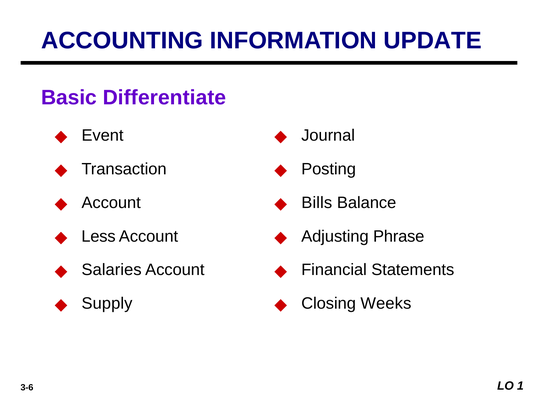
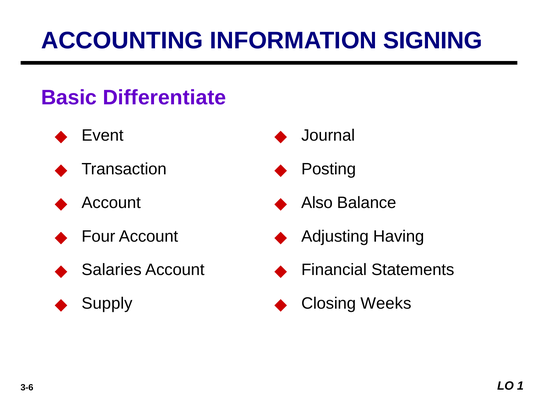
UPDATE: UPDATE -> SIGNING (433, 41)
Bills: Bills -> Also (317, 202)
Less: Less -> Four (98, 236)
Phrase: Phrase -> Having (399, 236)
